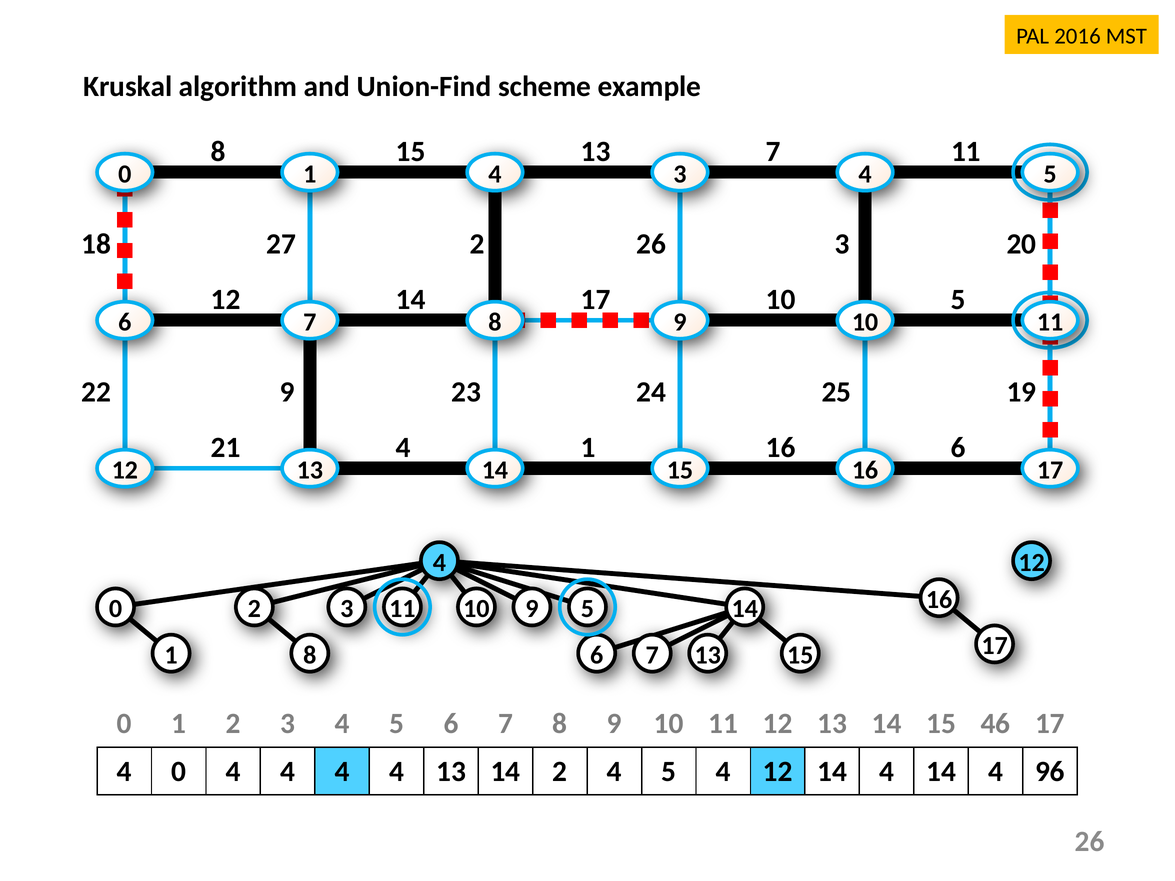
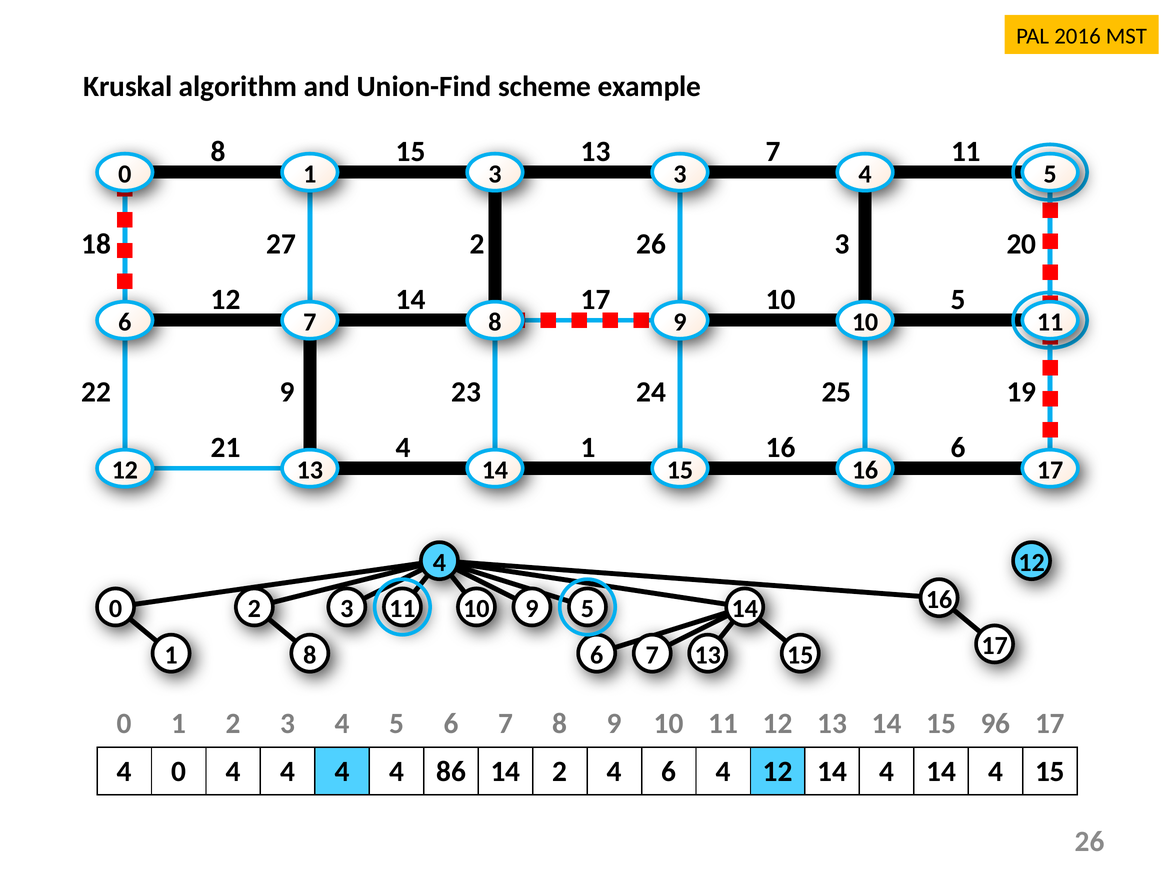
1 4: 4 -> 3 (495, 174)
46: 46 -> 96 (995, 724)
4 13: 13 -> 86 (451, 772)
2 4 5: 5 -> 6 (669, 772)
4 96: 96 -> 15 (1050, 772)
